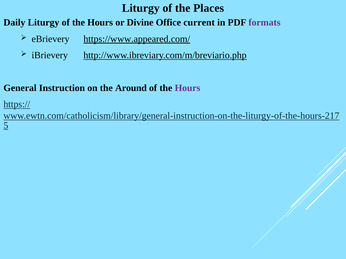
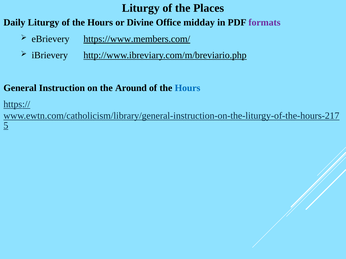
current: current -> midday (199, 23)
https://www.appeared.com/: https://www.appeared.com/ -> https://www.members.com/ (137, 39)
Hours colour: purple -> blue (188, 88)
